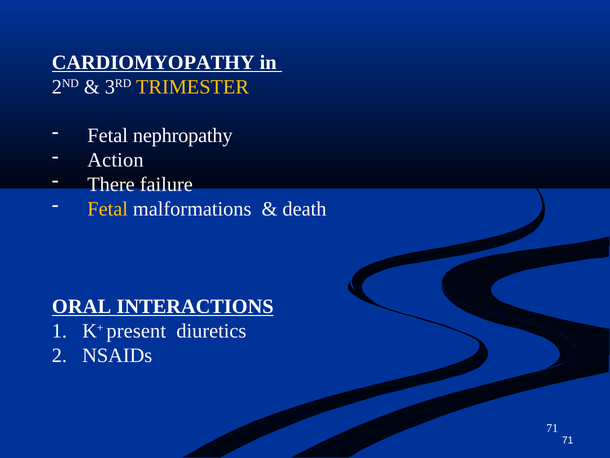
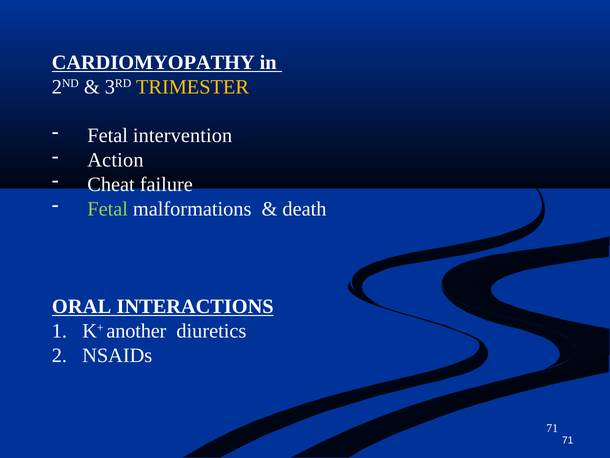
nephropathy: nephropathy -> intervention (183, 136)
There: There -> Cheat (111, 184)
Fetal colour: yellow -> light green (108, 209)
present: present -> another (136, 331)
